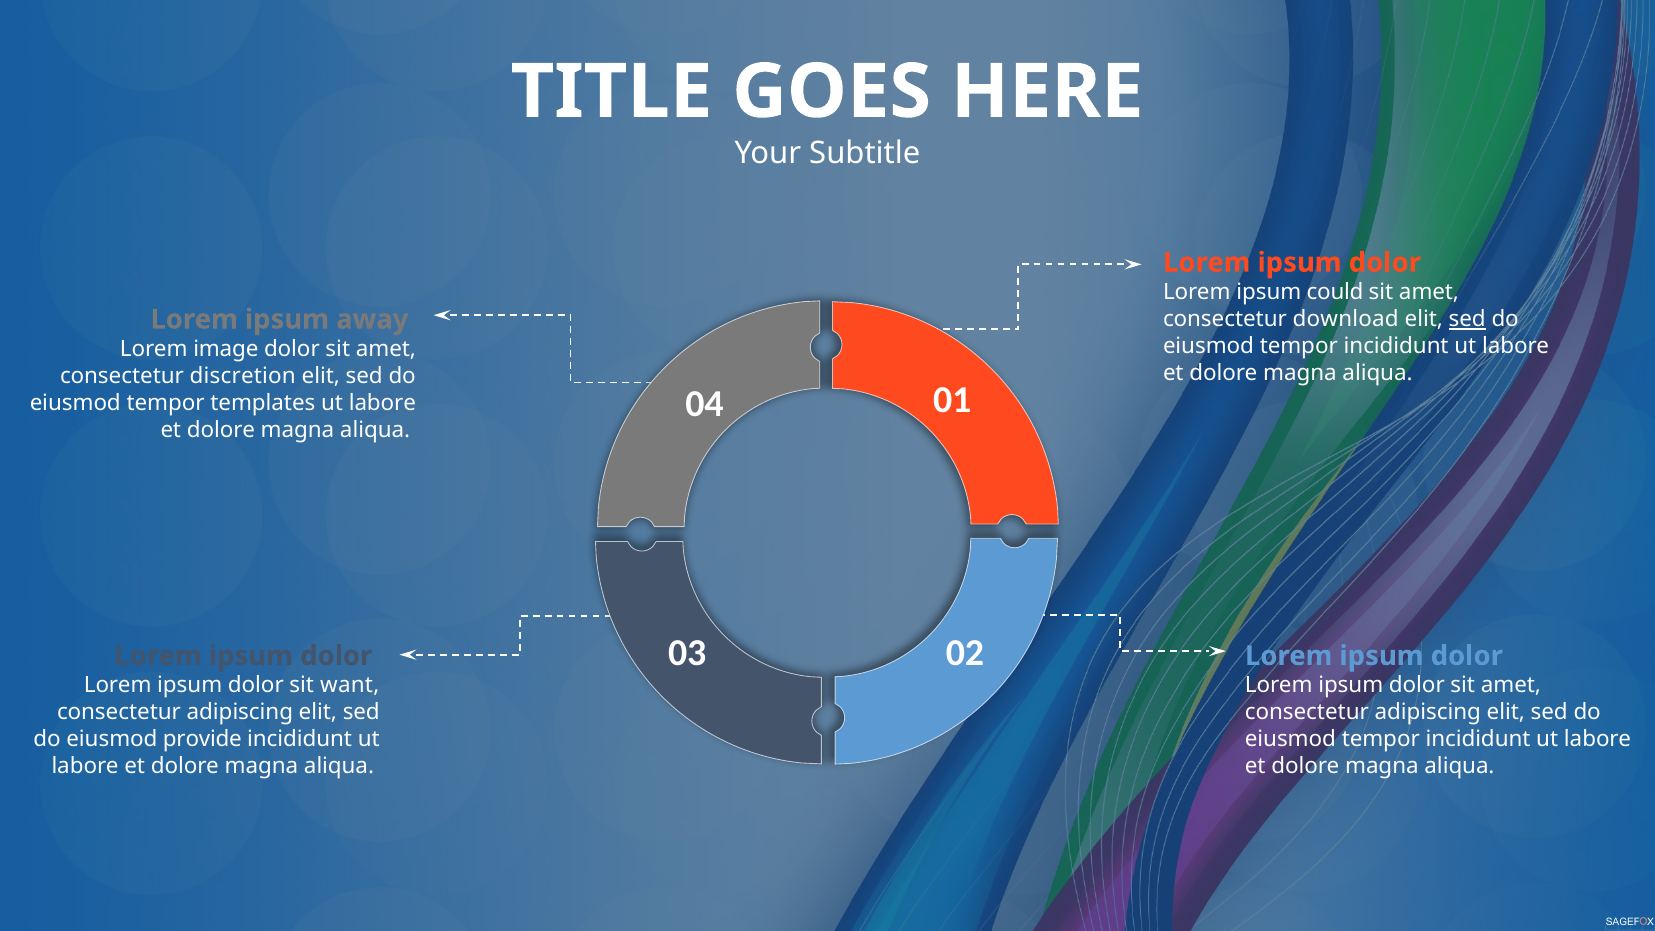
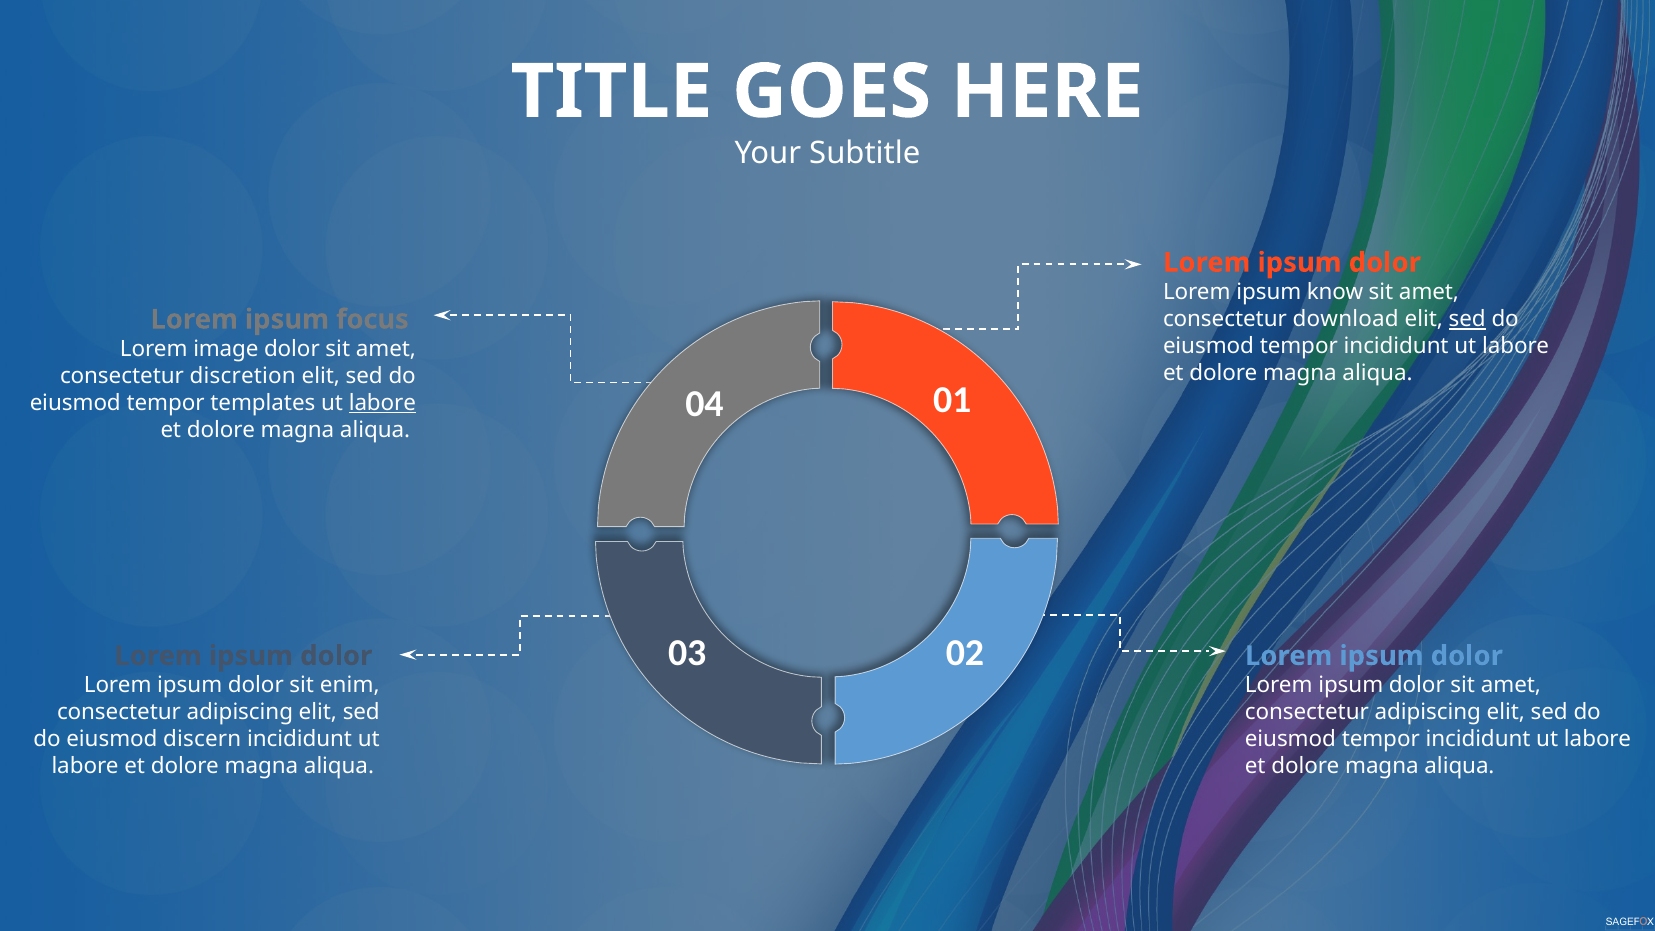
could: could -> know (1335, 292)
away: away -> focus (372, 319)
labore underline: none -> present (382, 403)
want: want -> enim (350, 685)
provide: provide -> discern (202, 739)
